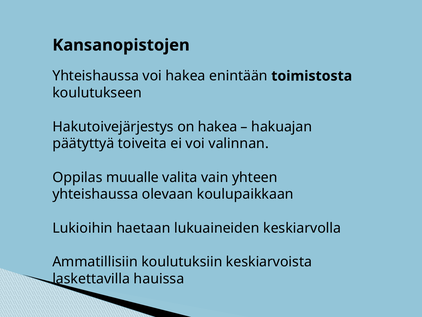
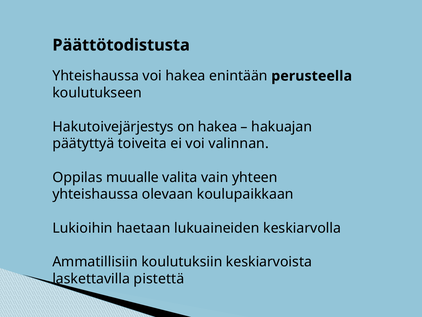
Kansanopistojen: Kansanopistojen -> Päättötodistusta (121, 45)
toimistosta: toimistosta -> perusteella (312, 76)
hauissa: hauissa -> pistettä (159, 278)
